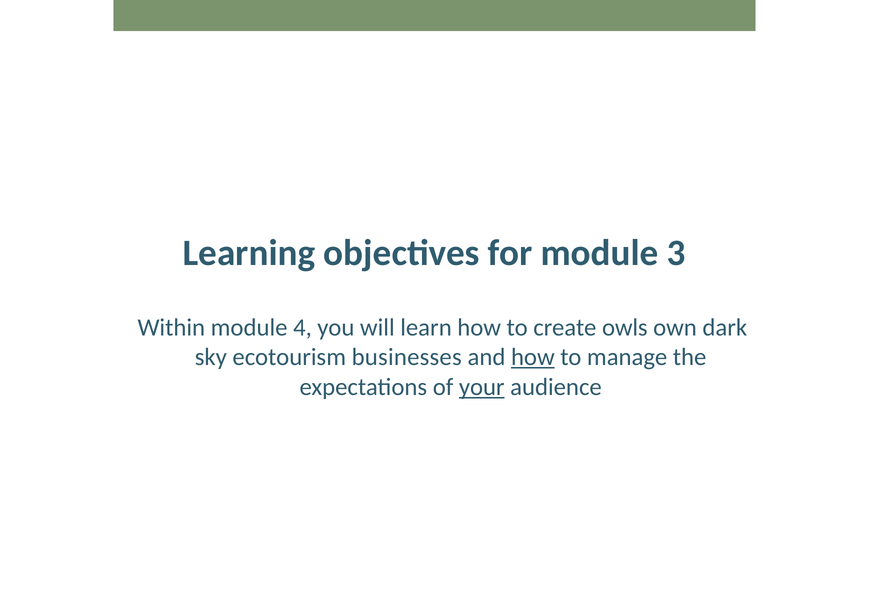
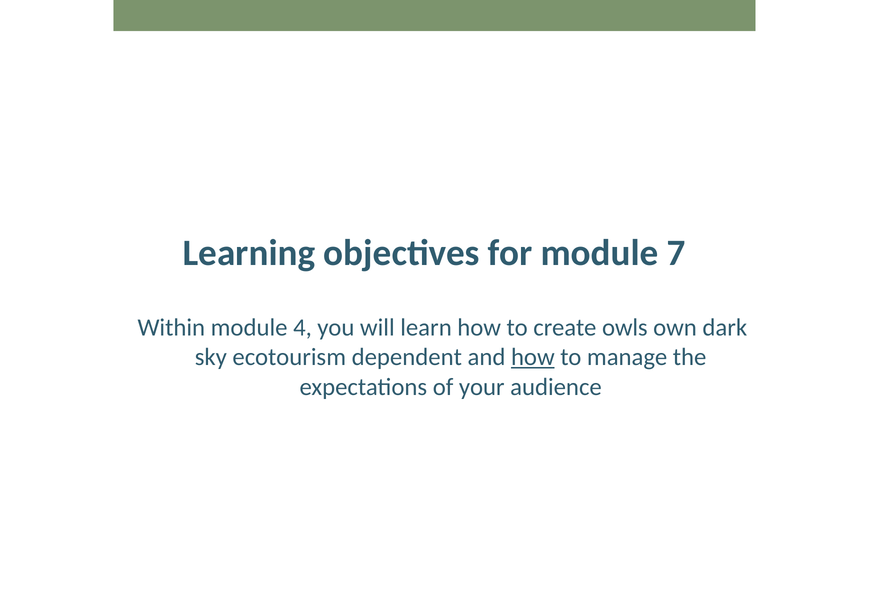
3: 3 -> 7 (676, 253)
businesses: businesses -> dependent (407, 357)
your underline: present -> none (482, 387)
